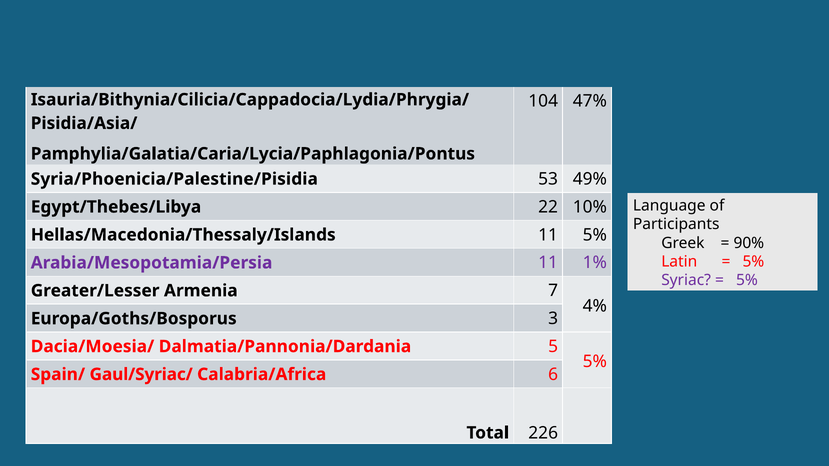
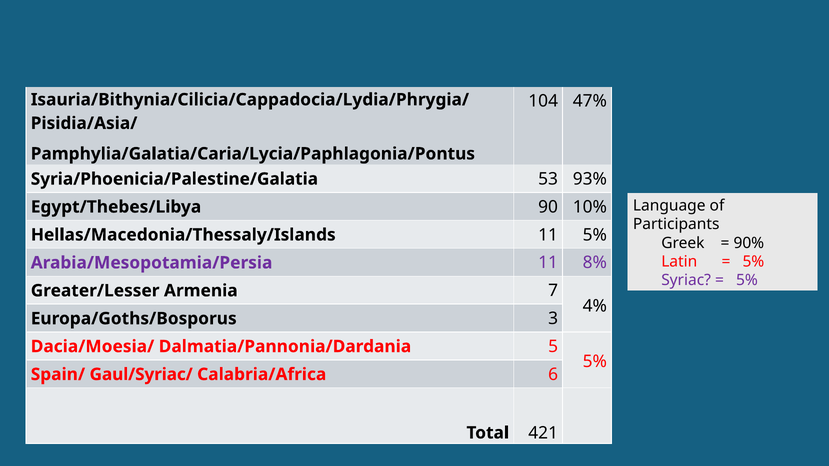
Syria/Phoenicia/Palestine/Pisidia: Syria/Phoenicia/Palestine/Pisidia -> Syria/Phoenicia/Palestine/Galatia (174, 179)
49%: 49% -> 93% (590, 179)
22: 22 -> 90 (548, 207)
1%: 1% -> 8% (595, 263)
226: 226 -> 421 (543, 433)
